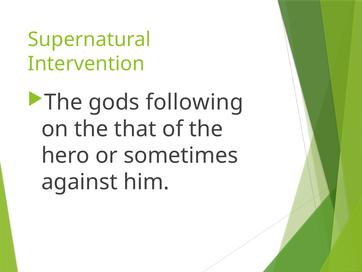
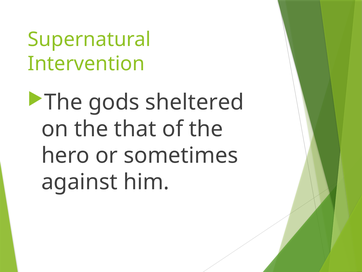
following: following -> sheltered (195, 102)
